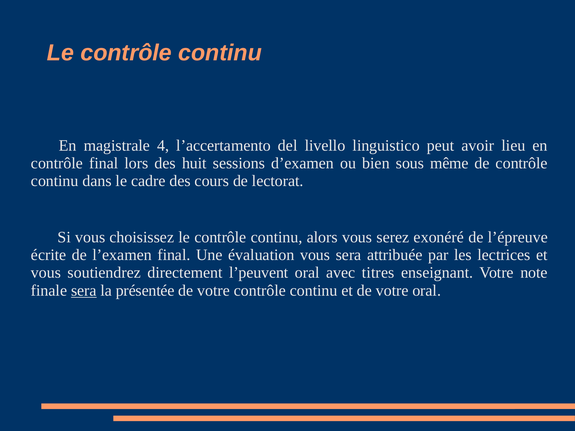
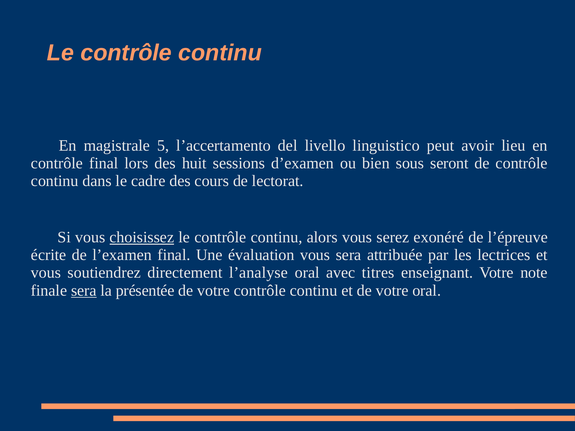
4: 4 -> 5 (163, 146)
même: même -> seront (449, 163)
choisissez underline: none -> present (142, 237)
l’peuvent: l’peuvent -> l’analyse (259, 273)
